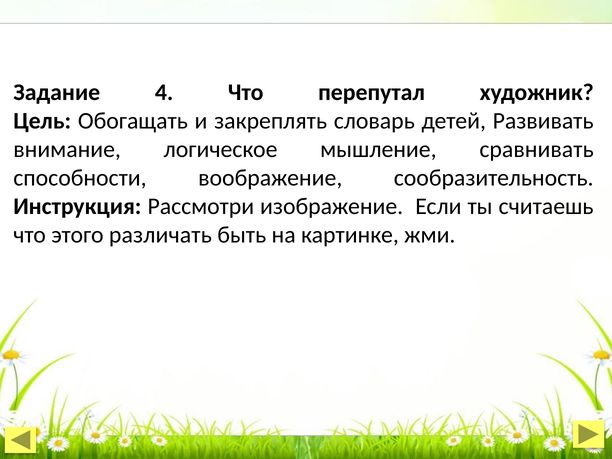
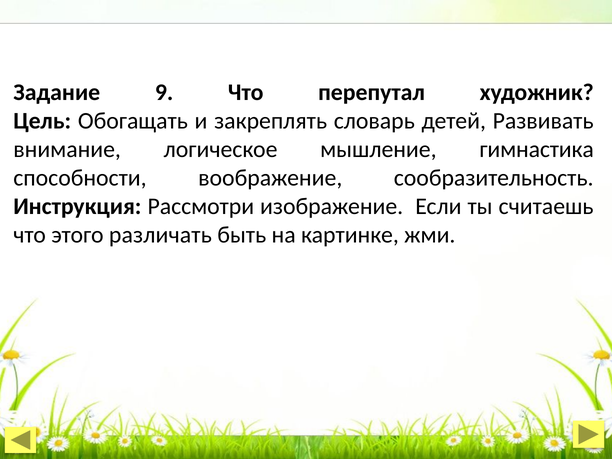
4: 4 -> 9 (164, 92)
сравнивать: сравнивать -> гимнастика (537, 149)
